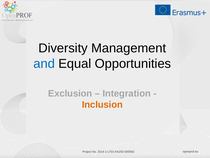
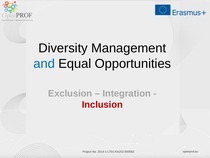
Inclusion colour: orange -> red (102, 104)
